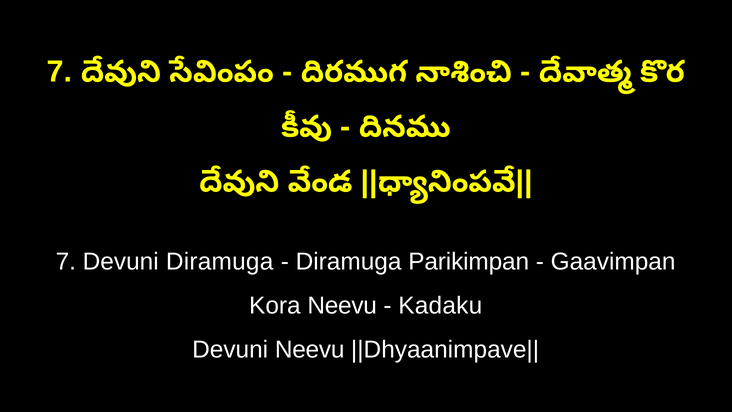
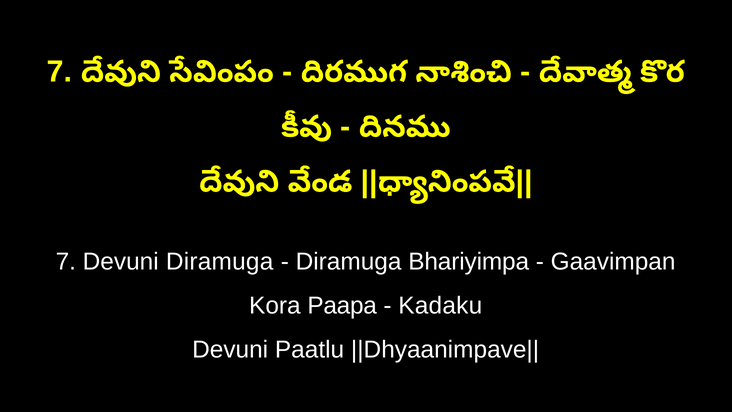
Parikimpan: Parikimpan -> Bhariyimpa (469, 262)
Kora Neevu: Neevu -> Paapa (342, 305)
Devuni Neevu: Neevu -> Paatlu (310, 349)
